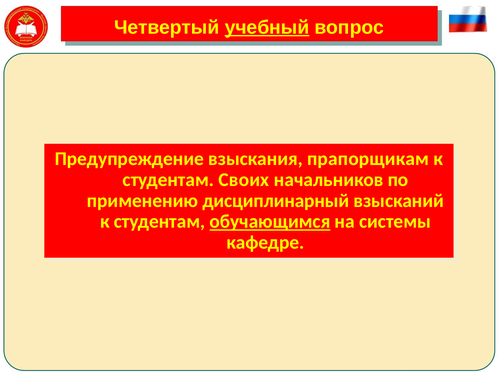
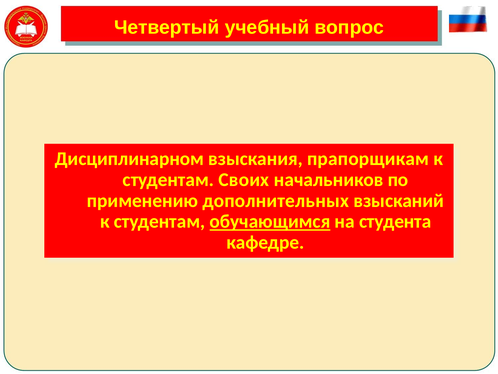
учебный underline: present -> none (267, 27)
Предупреждение: Предупреждение -> Дисциплинарном (129, 159)
дисциплинарный: дисциплинарный -> дополнительных (276, 200)
системы: системы -> студента (395, 221)
